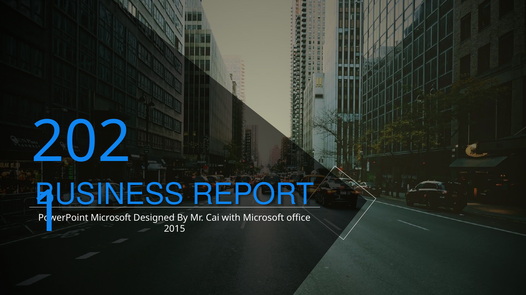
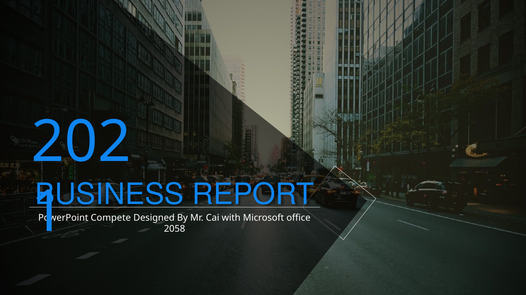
Microsoft: Microsoft -> Compete (111, 217)
2015: 2015 -> 2058 (175, 229)
